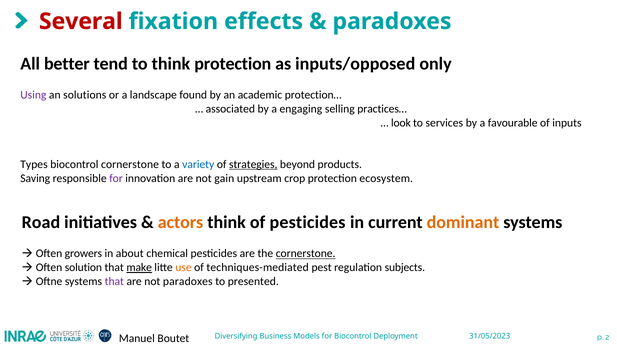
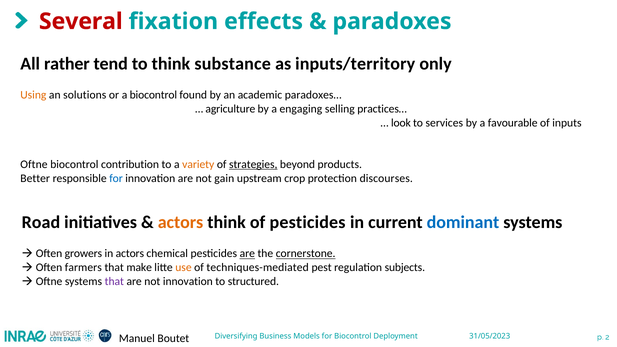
better: better -> rather (67, 64)
think protection: protection -> substance (233, 64)
inputs/opposed: inputs/opposed -> inputs/territory (355, 64)
Using colour: purple -> orange (33, 95)
a landscape: landscape -> biocontrol (153, 95)
protection…: protection… -> paradoxes… (313, 95)
associated: associated -> agriculture (230, 109)
Types: Types -> Oftne (34, 164)
biocontrol cornerstone: cornerstone -> contribution (130, 164)
variety colour: blue -> orange (198, 164)
Saving: Saving -> Better (35, 178)
for colour: purple -> blue (116, 178)
ecosystem: ecosystem -> discourses (386, 178)
dominant colour: orange -> blue (463, 222)
in about: about -> actors (130, 254)
are underline: none -> present (247, 254)
solution: solution -> farmers (83, 268)
make underline: present -> none (139, 268)
not paradoxes: paradoxes -> innovation (188, 281)
presented: presented -> structured (253, 281)
